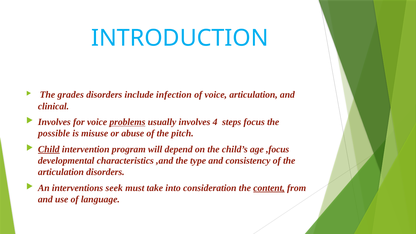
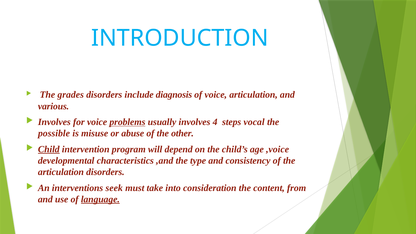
infection: infection -> diagnosis (174, 95)
clinical: clinical -> various (53, 106)
focus: focus -> vocal (254, 122)
pitch: pitch -> other (183, 133)
,focus: ,focus -> ,voice (278, 149)
content underline: present -> none (269, 188)
language underline: none -> present (100, 199)
